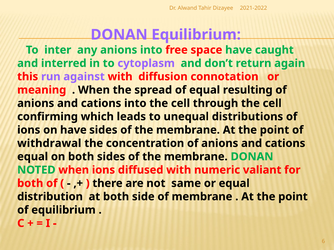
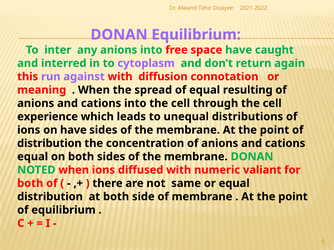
confirming: confirming -> experience (48, 117)
withdrawal: withdrawal -> distribution (49, 144)
